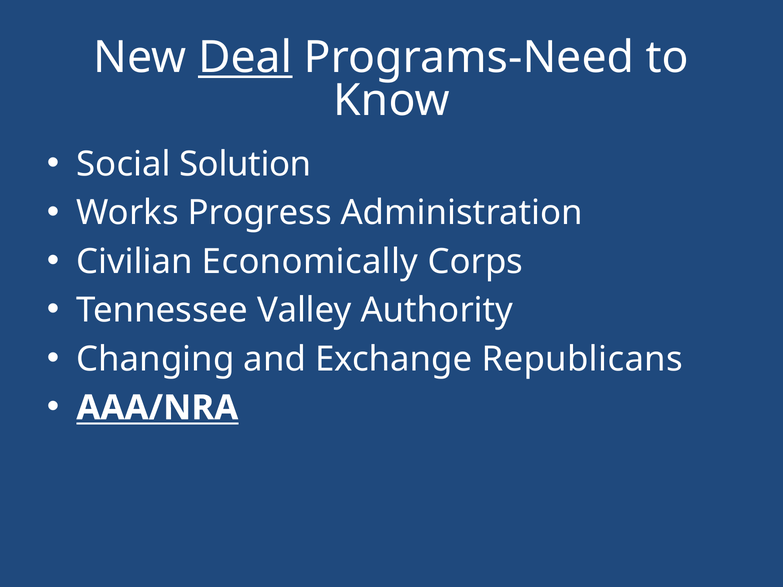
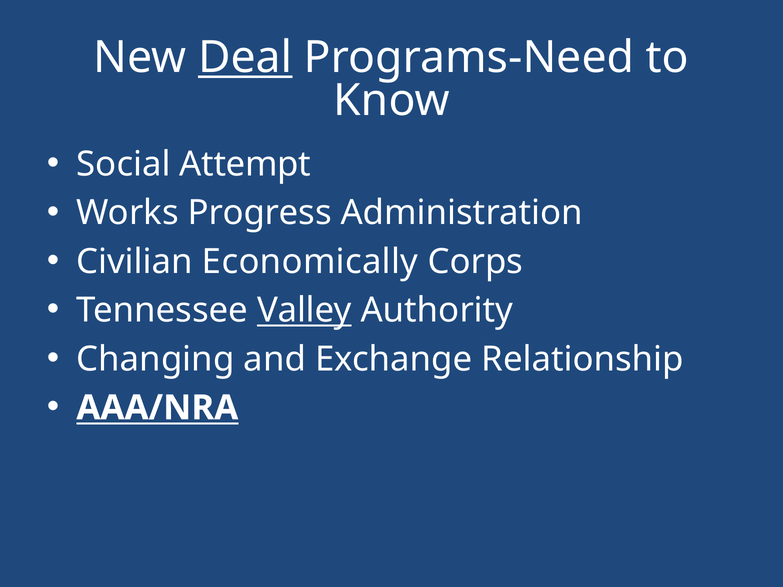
Solution: Solution -> Attempt (245, 164)
Valley underline: none -> present (304, 310)
Republicans: Republicans -> Relationship (582, 359)
